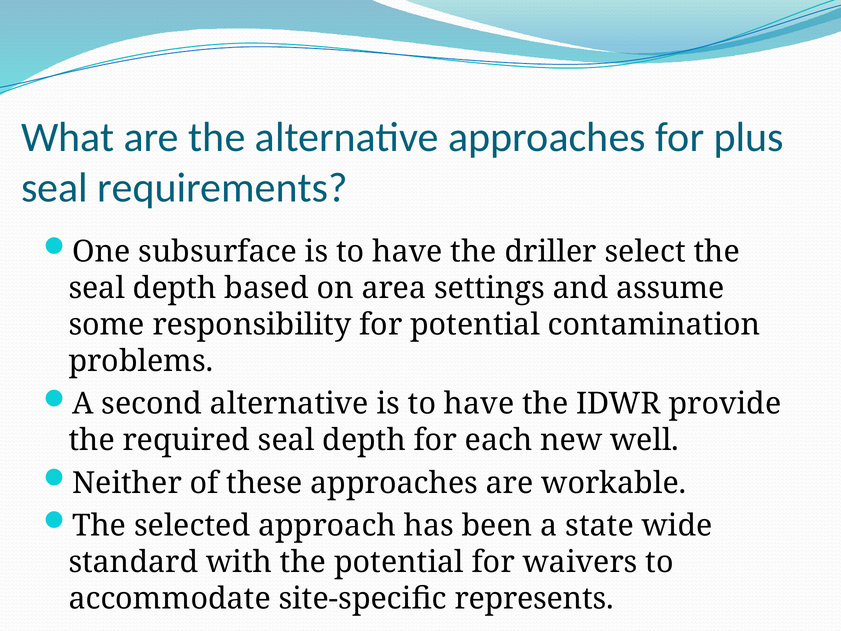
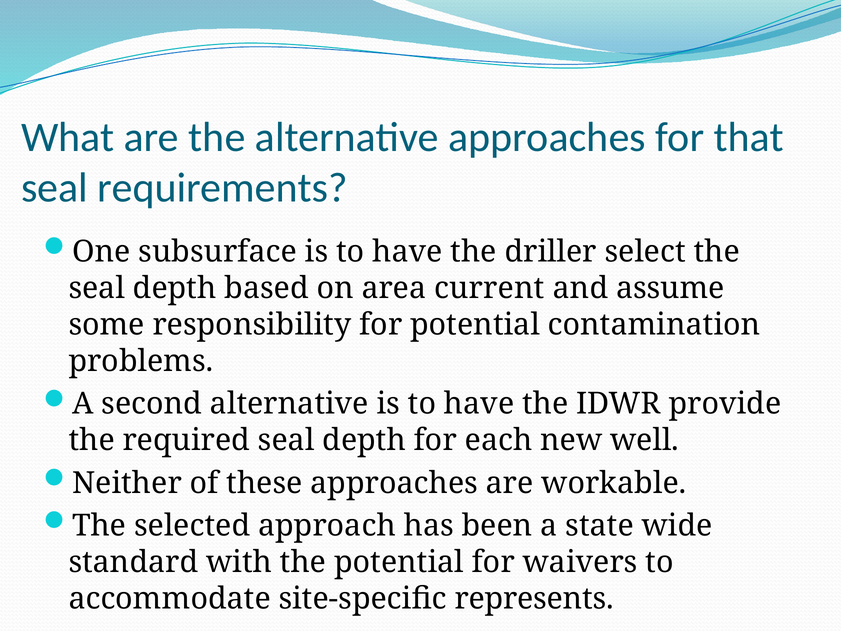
plus: plus -> that (749, 137)
settings: settings -> current (489, 288)
